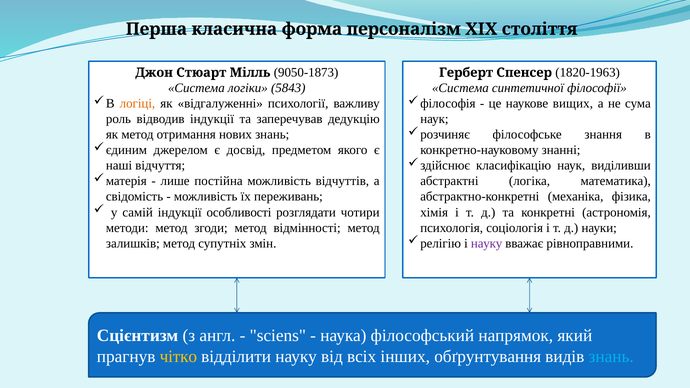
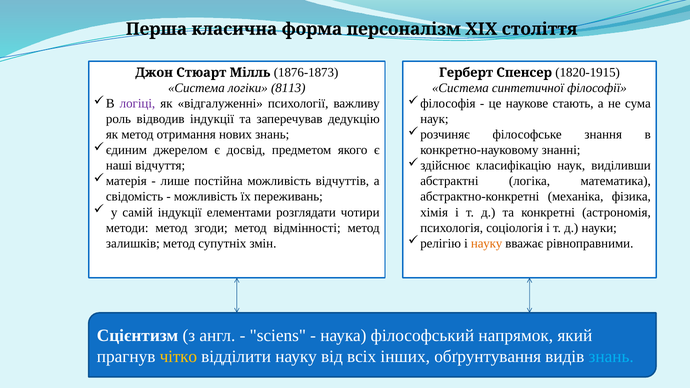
9050-1873: 9050-1873 -> 1876-1873 (306, 73)
1820-1963: 1820-1963 -> 1820-1915 (588, 73)
5843: 5843 -> 8113 (288, 88)
логіці colour: orange -> purple (137, 104)
вищих: вищих -> стають (573, 104)
особливості: особливості -> елементами (239, 212)
науку colour: purple -> orange (487, 243)
